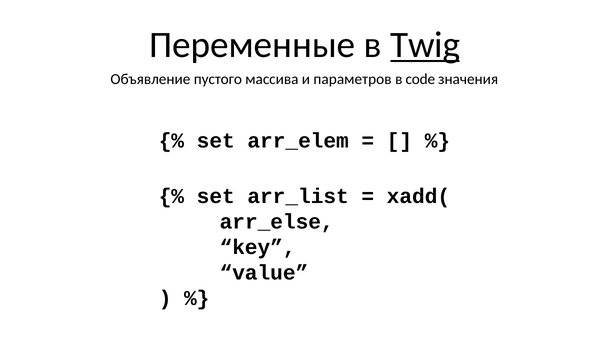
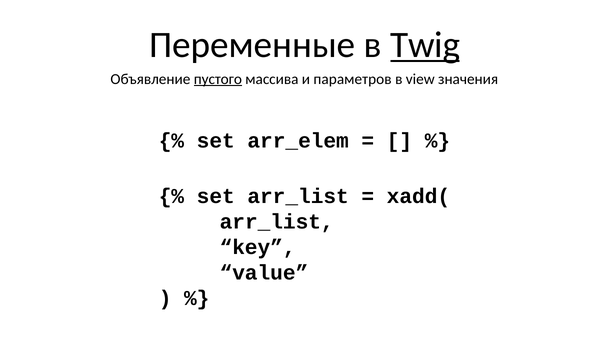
пустого underline: none -> present (218, 79)
code: code -> view (420, 79)
arr_else: arr_else -> arr_list (277, 222)
